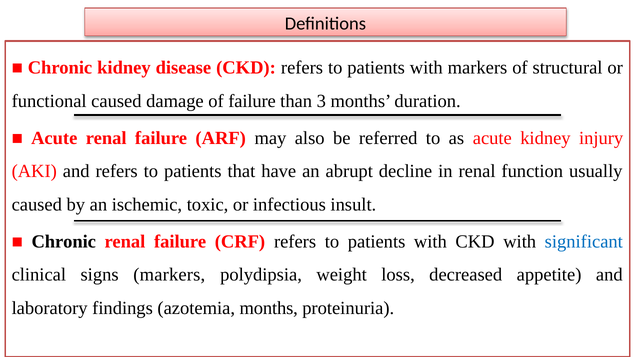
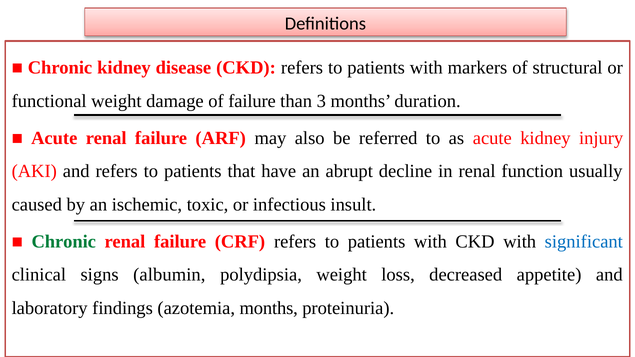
functional caused: caused -> weight (116, 101)
Chronic colour: black -> green (64, 242)
signs markers: markers -> albumin (169, 275)
